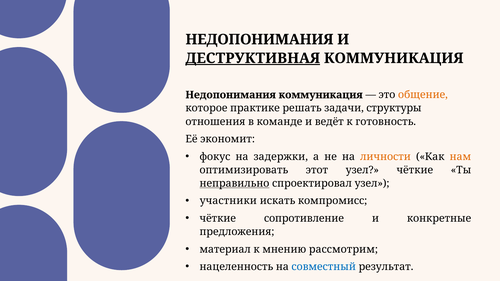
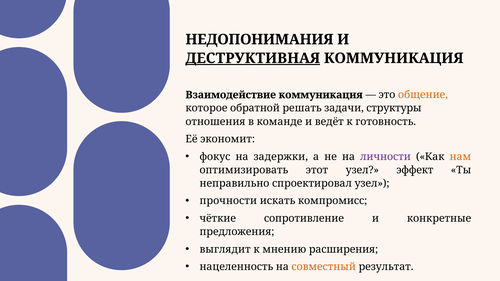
Недопонимания: Недопонимания -> Взаимодействие (231, 95)
практике: практике -> обратной (255, 108)
личности colour: orange -> purple (385, 157)
узел чёткие: чёткие -> эффект (415, 170)
неправильно underline: present -> none (234, 184)
участники: участники -> прочности (228, 201)
материал: материал -> выглядит (225, 250)
рассмотрим: рассмотрим -> расширения (343, 250)
совместный colour: blue -> orange (324, 267)
